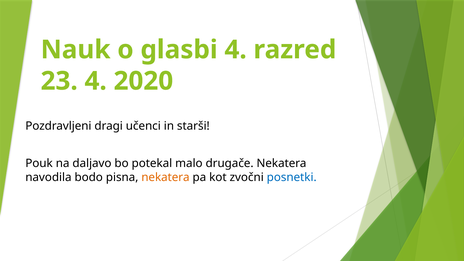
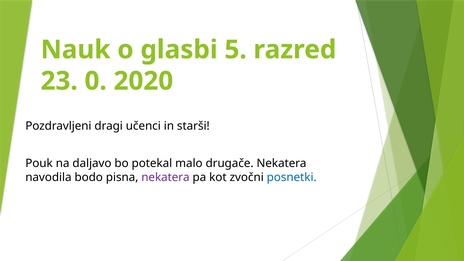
glasbi 4: 4 -> 5 (236, 50)
23 4: 4 -> 0 (96, 81)
nekatera colour: orange -> purple (165, 177)
